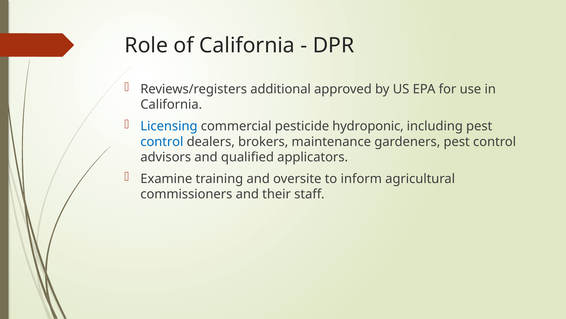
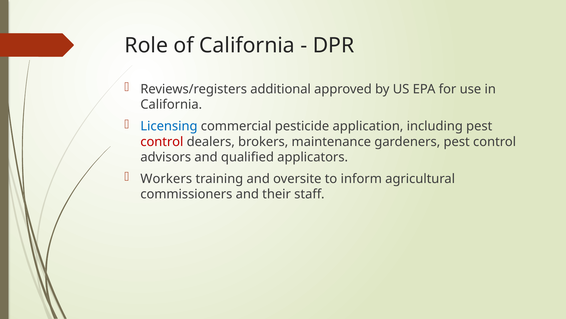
hydroponic: hydroponic -> application (368, 126)
control colour: blue -> red (162, 141)
Examine: Examine -> Workers (166, 178)
